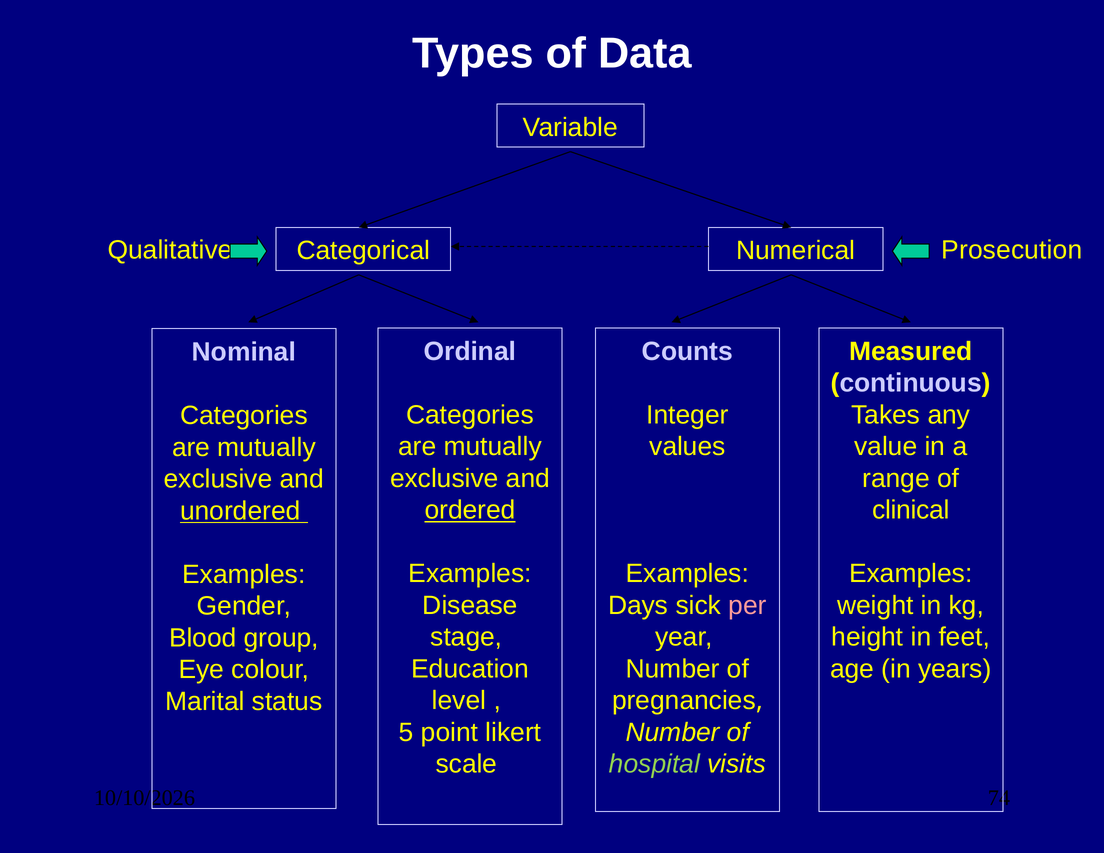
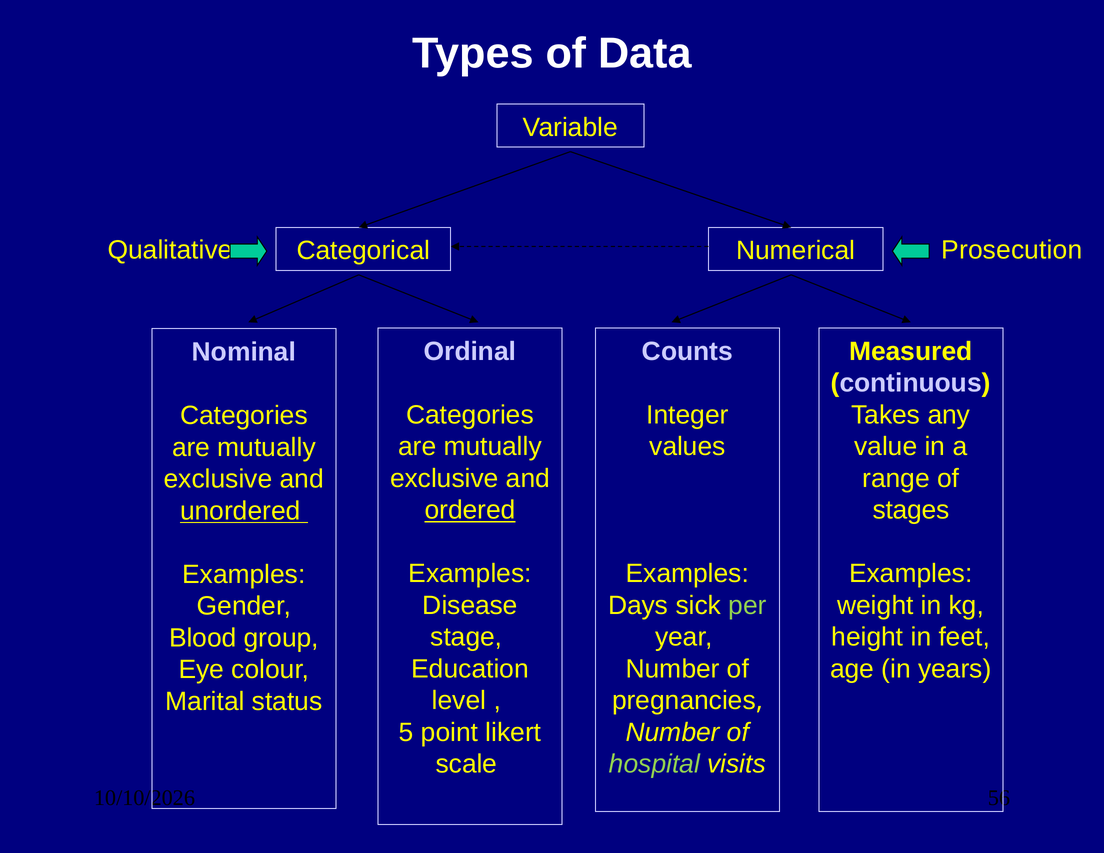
clinical: clinical -> stages (911, 510)
per colour: pink -> light green (747, 605)
74: 74 -> 56 (999, 798)
